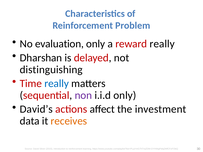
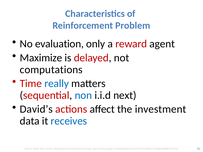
reward really: really -> agent (162, 44)
Dharshan: Dharshan -> Maximize (41, 58)
distinguishing: distinguishing -> computations (51, 70)
non colour: purple -> blue (83, 95)
i.i.d only: only -> next (125, 95)
receives colour: orange -> blue (69, 121)
